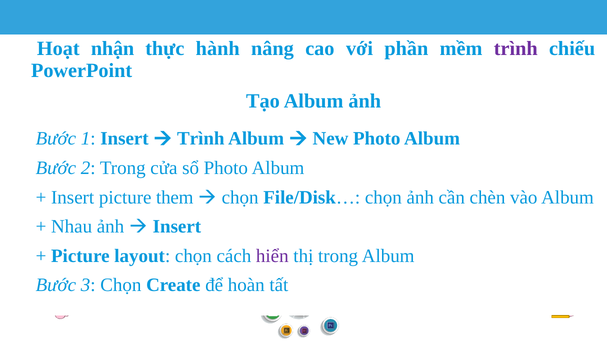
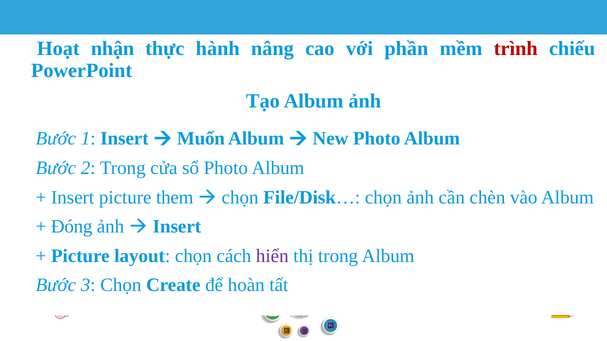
trình colour: purple -> red (516, 49)
Trình: Trình -> Muốn (201, 139)
Nhau: Nhau -> Đóng (72, 227)
